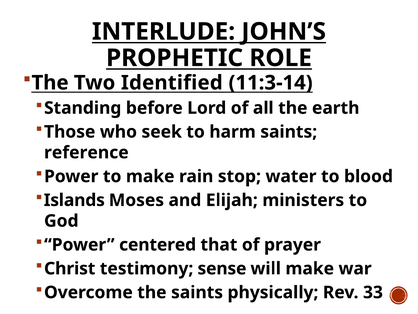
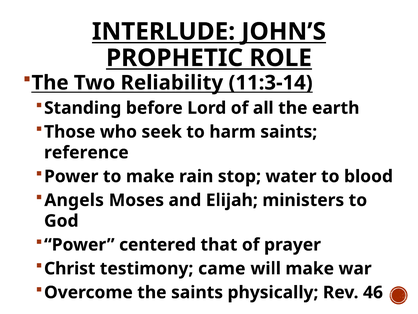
Identified: Identified -> Reliability (172, 83)
Islands: Islands -> Angels (74, 200)
sense: sense -> came (222, 268)
33: 33 -> 46 (373, 292)
